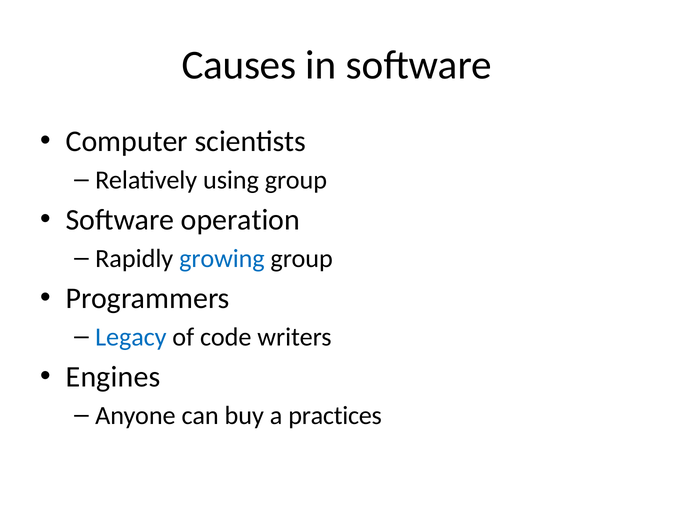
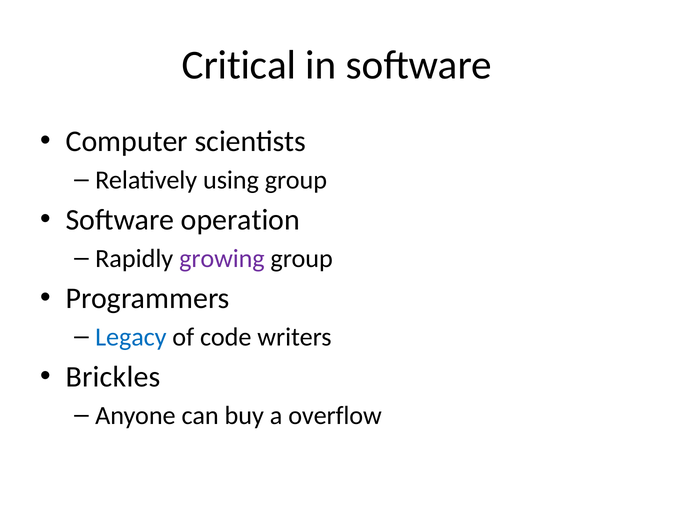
Causes: Causes -> Critical (239, 65)
growing colour: blue -> purple (222, 259)
Engines: Engines -> Brickles (113, 377)
practices: practices -> overflow (335, 416)
